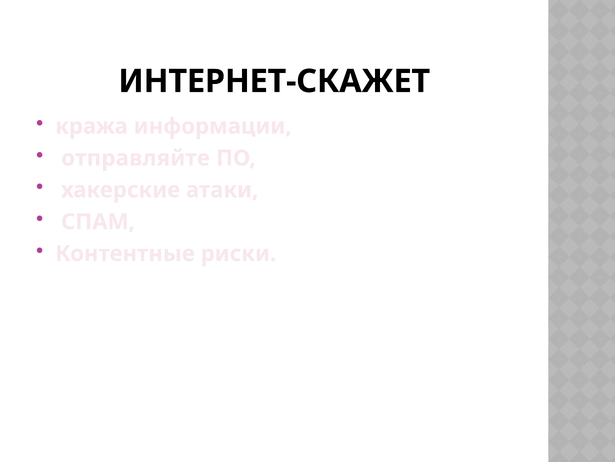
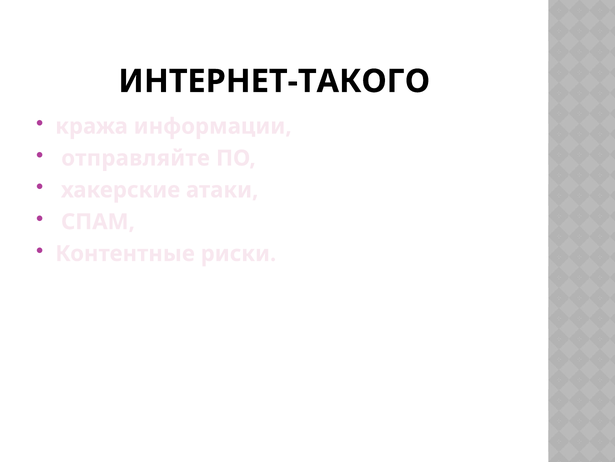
ИНТЕРНЕТ-СКАЖЕТ: ИНТЕРНЕТ-СКАЖЕТ -> ИНТЕРНЕТ-ТАКОГО (274, 81)
